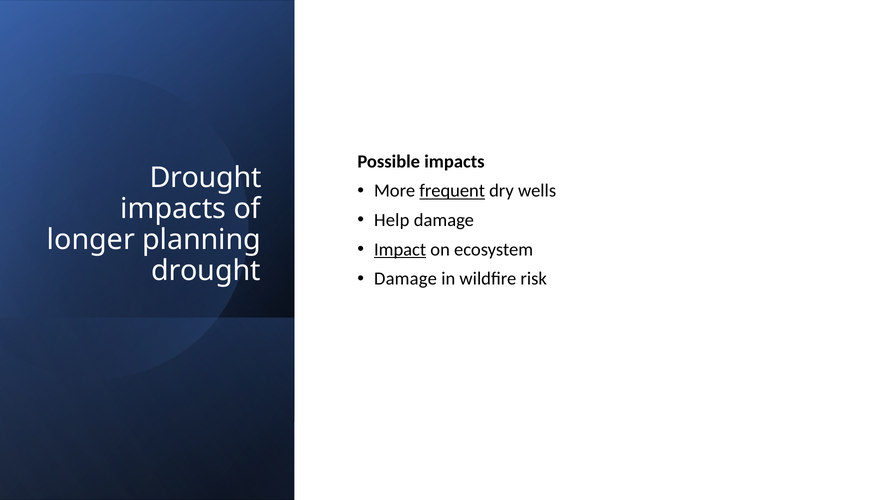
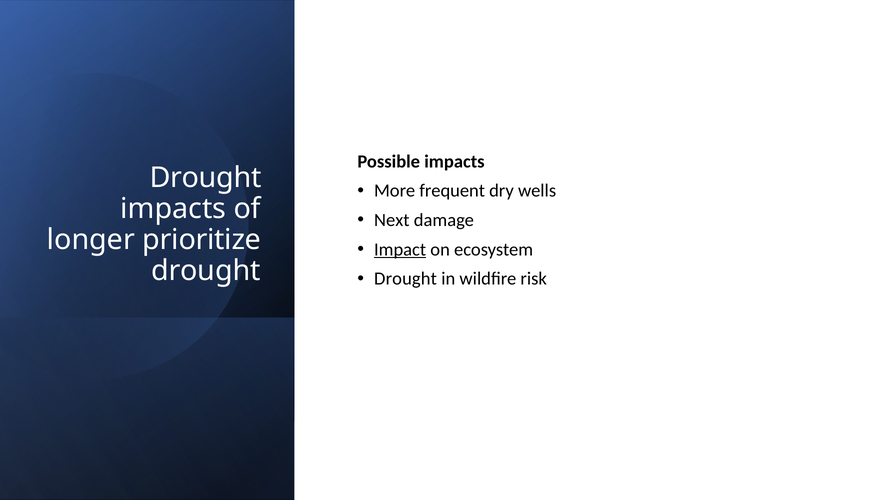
frequent underline: present -> none (452, 191)
Help: Help -> Next (392, 220)
planning: planning -> prioritize (202, 240)
Damage: Damage -> Drought (406, 279)
